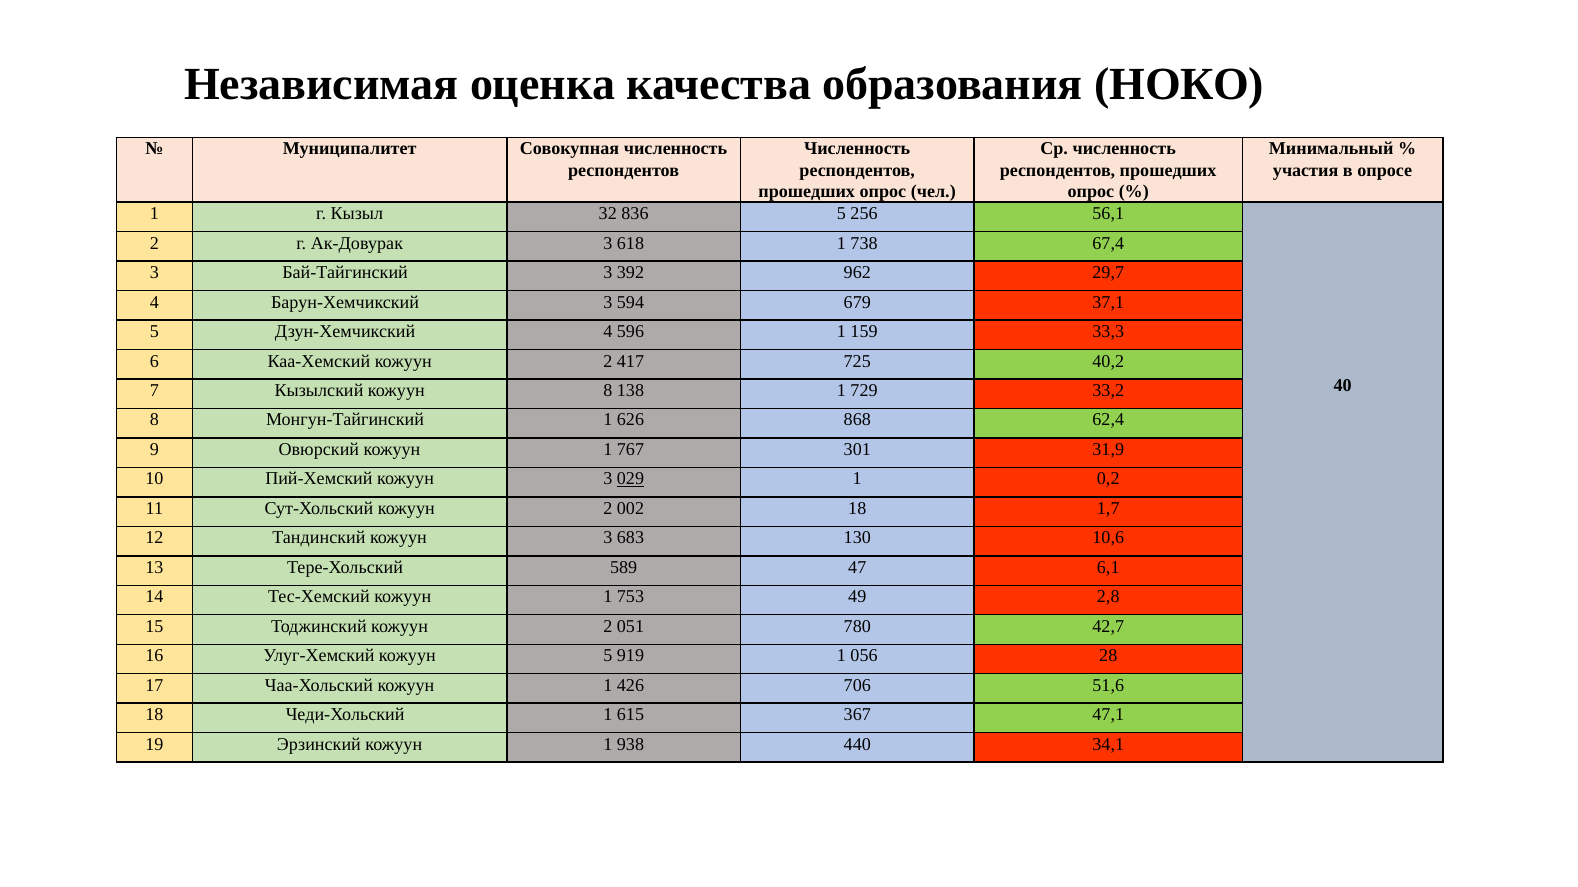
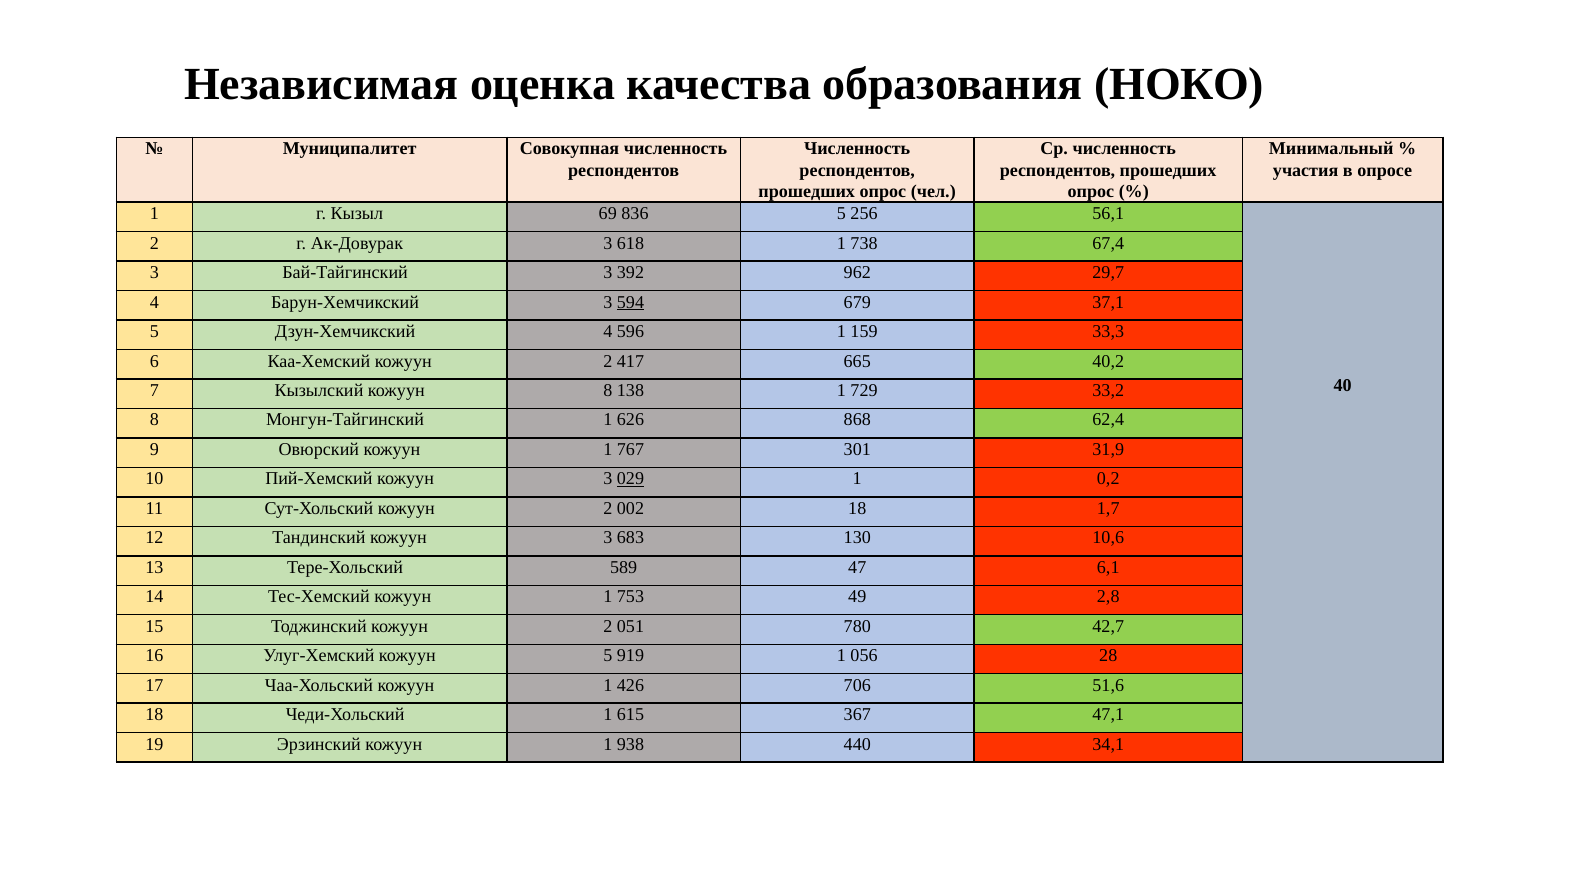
32: 32 -> 69 (608, 214)
594 underline: none -> present (630, 302)
725: 725 -> 665 (857, 361)
